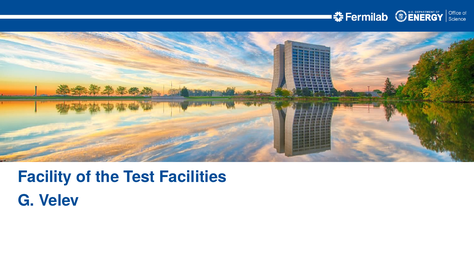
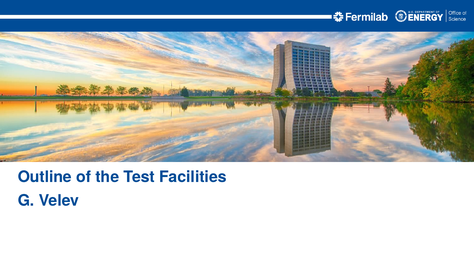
Facility: Facility -> Outline (45, 177)
